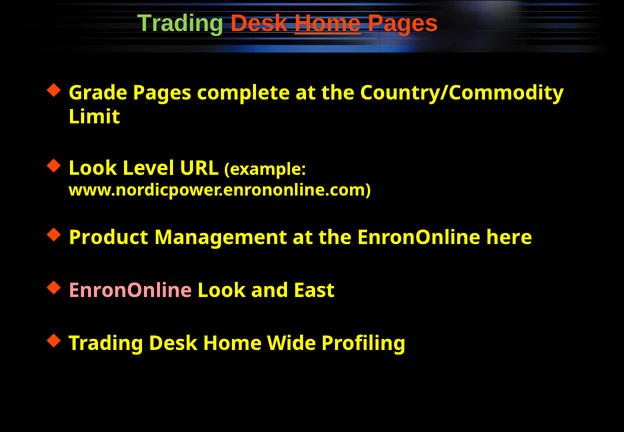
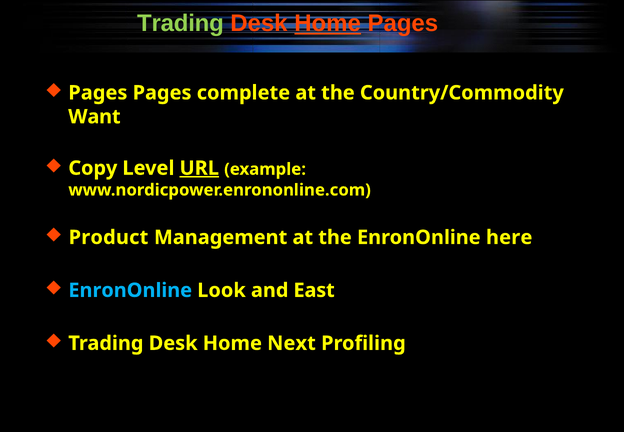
Grade: Grade -> Pages (98, 93)
Limit: Limit -> Want (94, 117)
Look: Look -> Copy (93, 168)
URL underline: none -> present (199, 168)
EnronOnline colour: pink -> light blue (130, 290)
Wide: Wide -> Next (291, 343)
